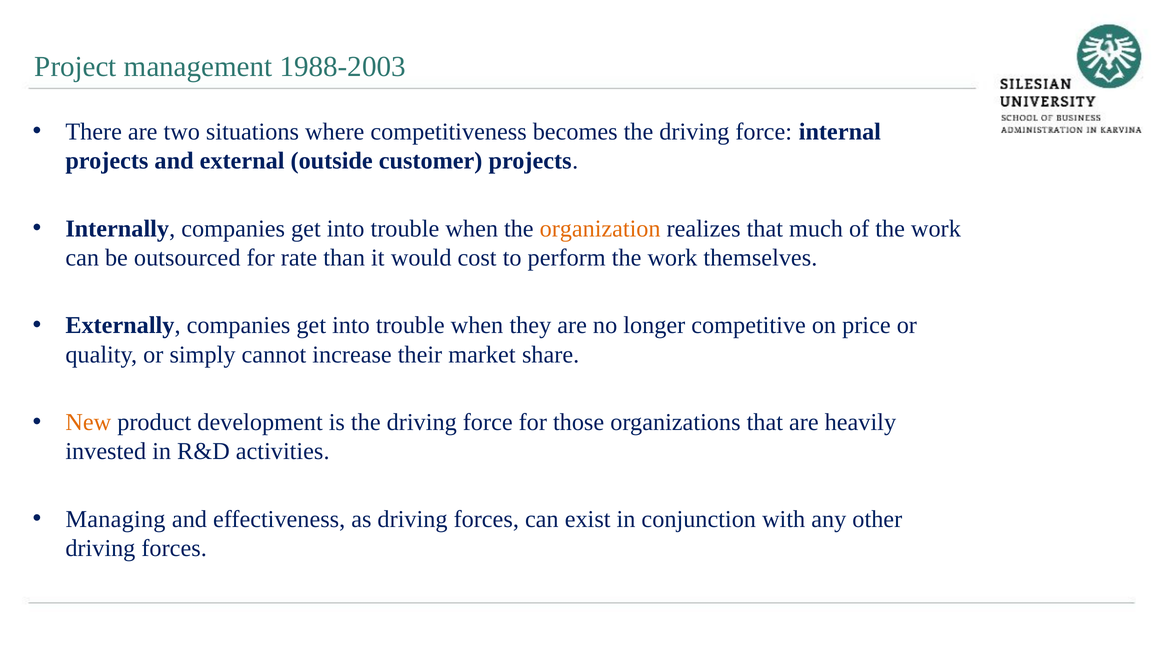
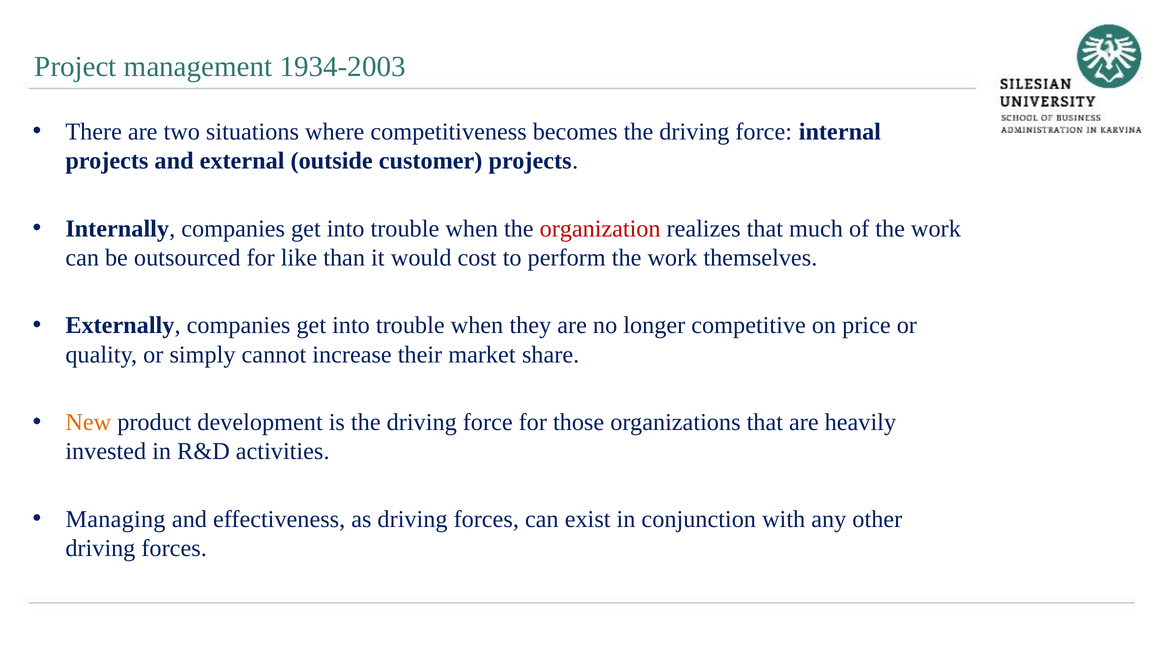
1988-2003: 1988-2003 -> 1934-2003 (343, 67)
organization colour: orange -> red (600, 229)
rate: rate -> like (299, 258)
